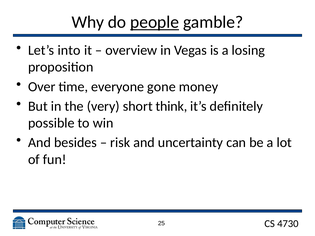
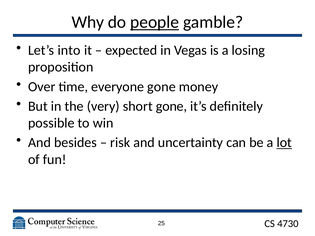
overview: overview -> expected (131, 50)
short think: think -> gone (171, 106)
lot underline: none -> present (284, 143)
